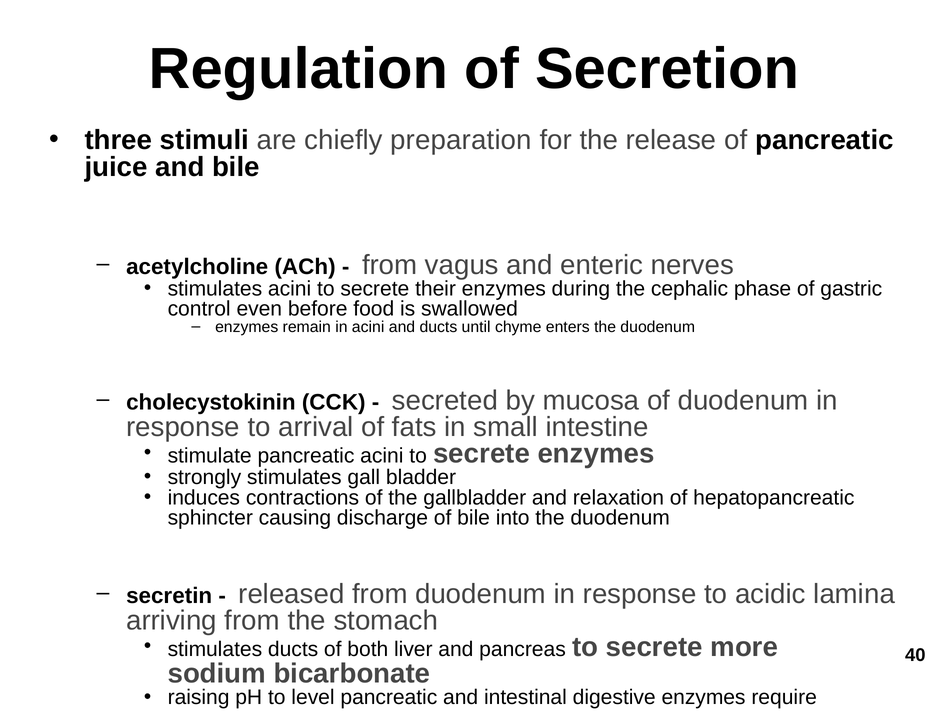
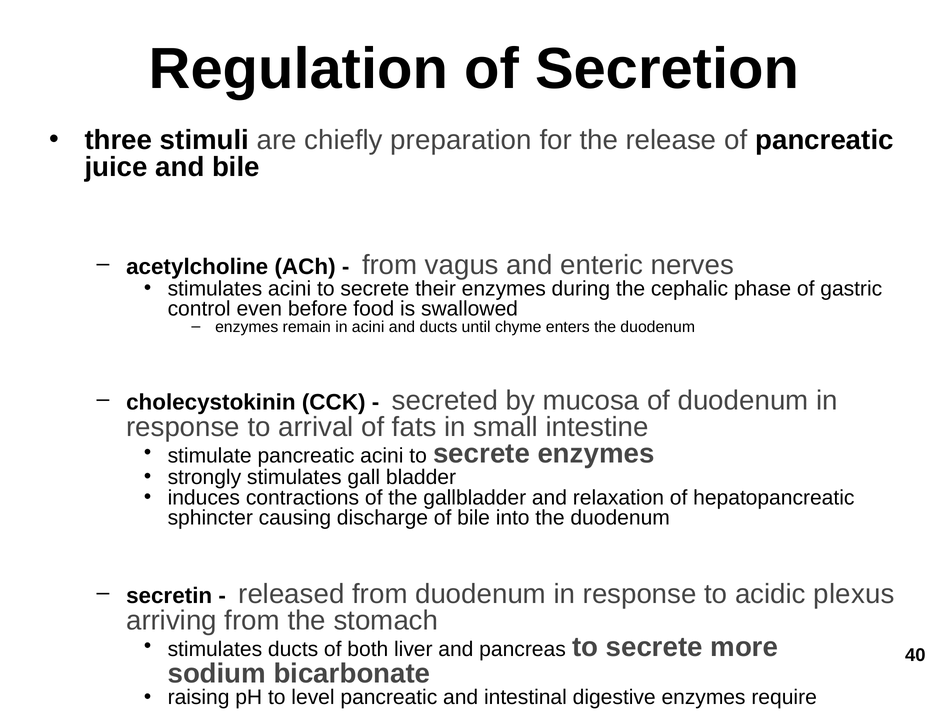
lamina: lamina -> plexus (854, 594)
